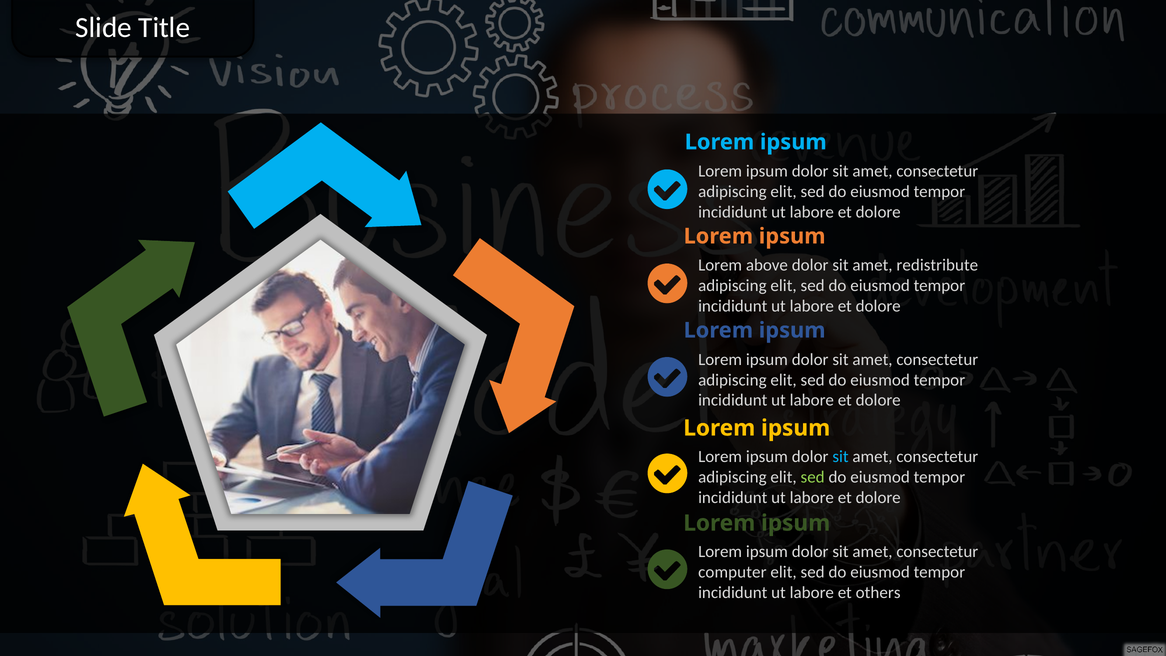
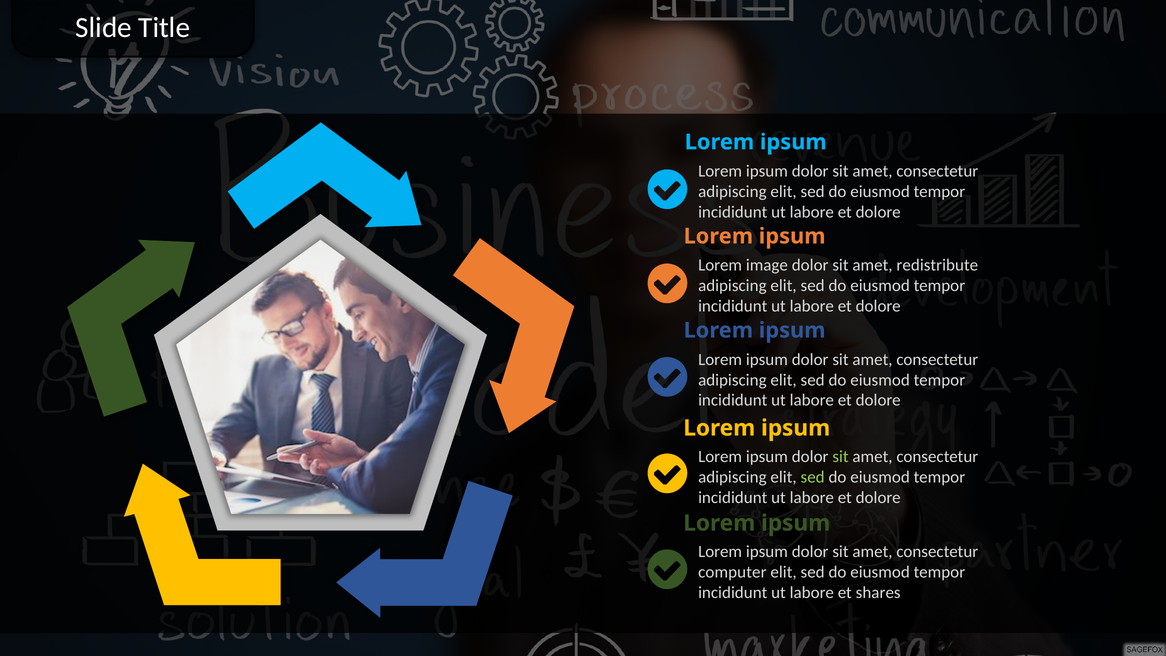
above: above -> image (767, 265)
sit colour: light blue -> light green (840, 457)
others: others -> shares (878, 592)
